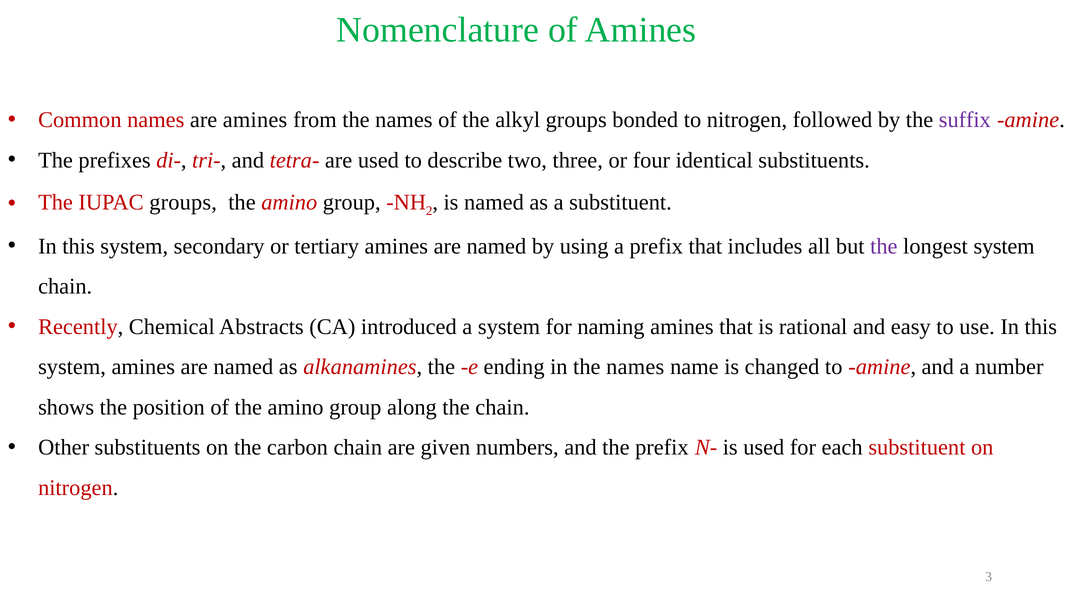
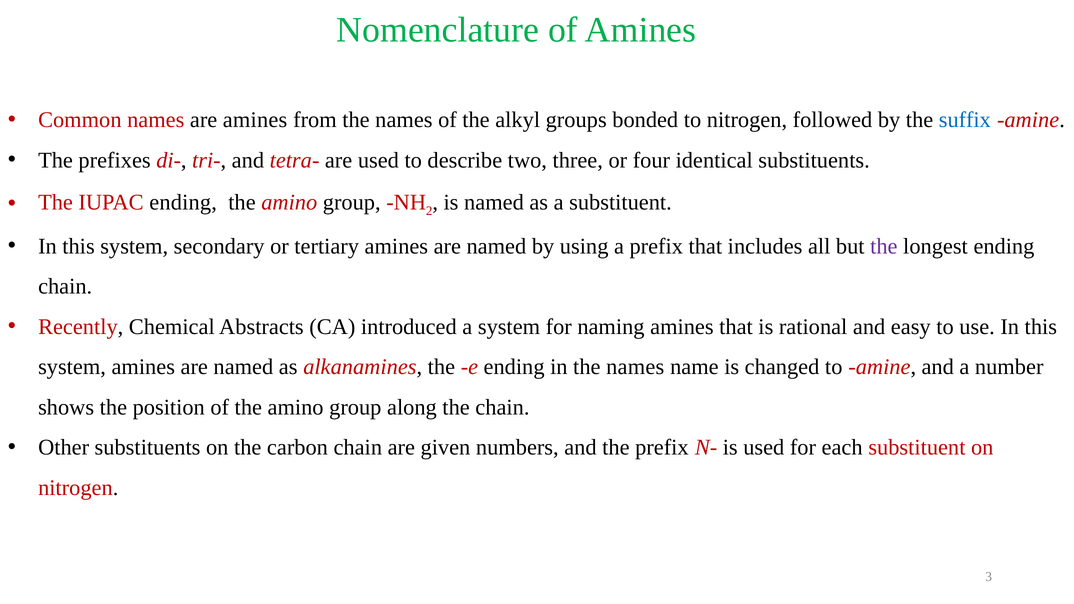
suffix colour: purple -> blue (965, 120)
IUPAC groups: groups -> ending (183, 202)
longest system: system -> ending (1004, 246)
